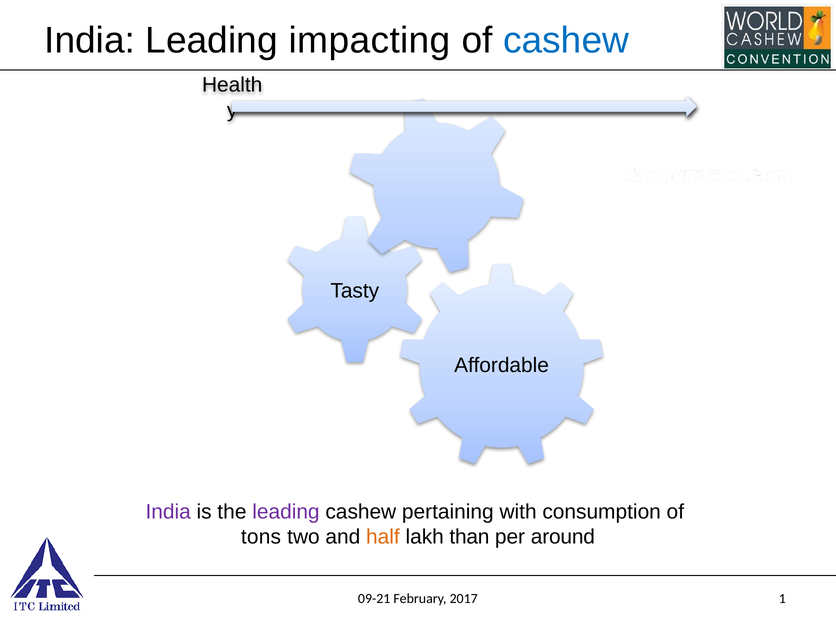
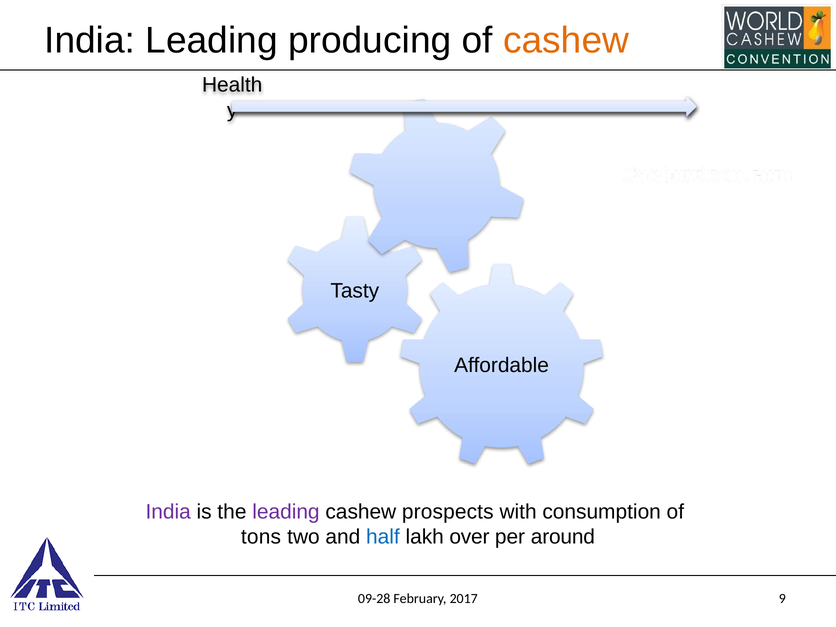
impacting: impacting -> producing (370, 40)
cashew colour: blue -> orange (566, 40)
pertaining: pertaining -> prospects (448, 512)
half colour: orange -> blue (383, 537)
than: than -> over (469, 537)
09-21: 09-21 -> 09-28 (374, 599)
1: 1 -> 9 (782, 599)
